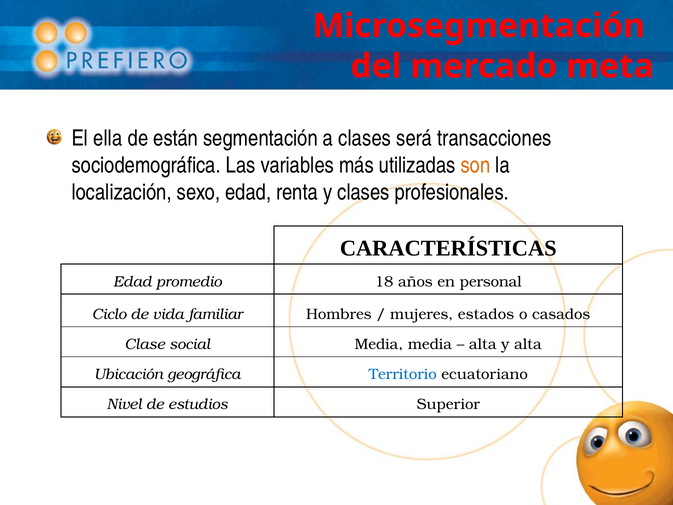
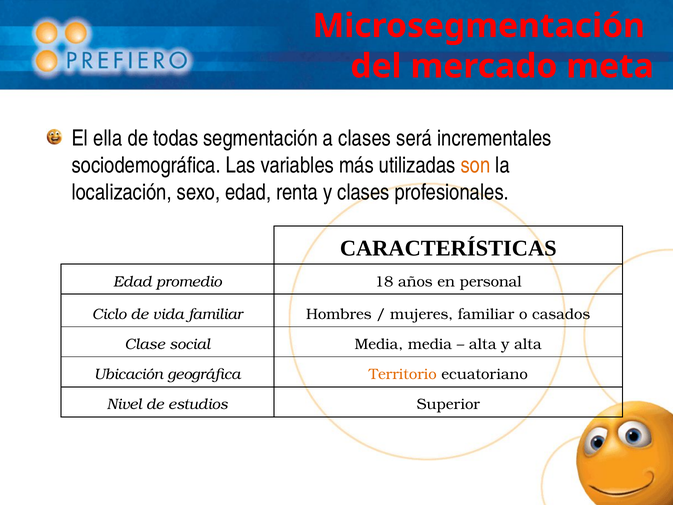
están: están -> todas (176, 138)
transacciones: transacciones -> incrementales (494, 138)
mujeres estados: estados -> familiar (486, 314)
Territorio colour: blue -> orange (403, 374)
